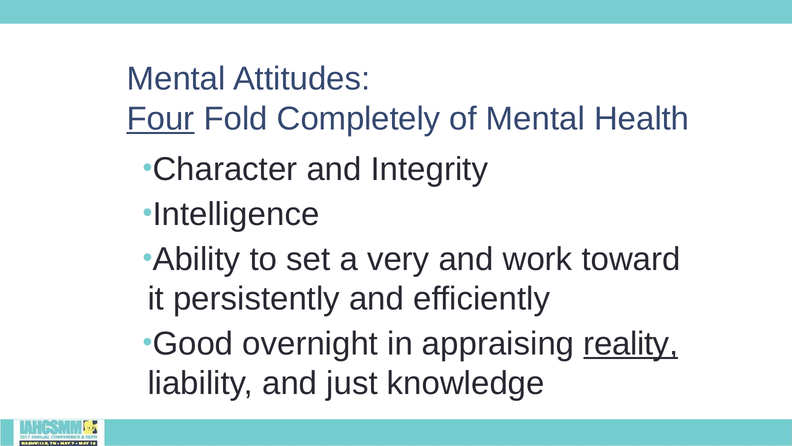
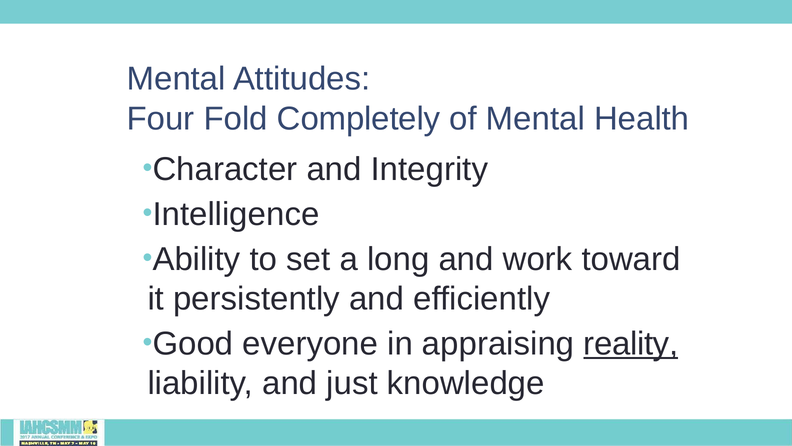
Four underline: present -> none (161, 119)
very: very -> long (398, 259)
overnight: overnight -> everyone (310, 344)
